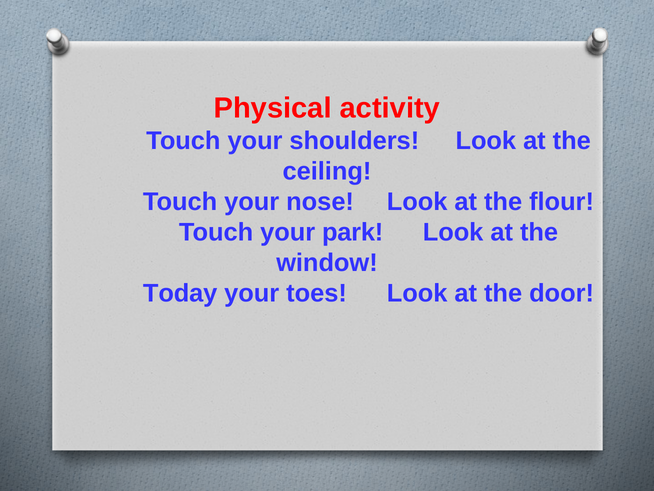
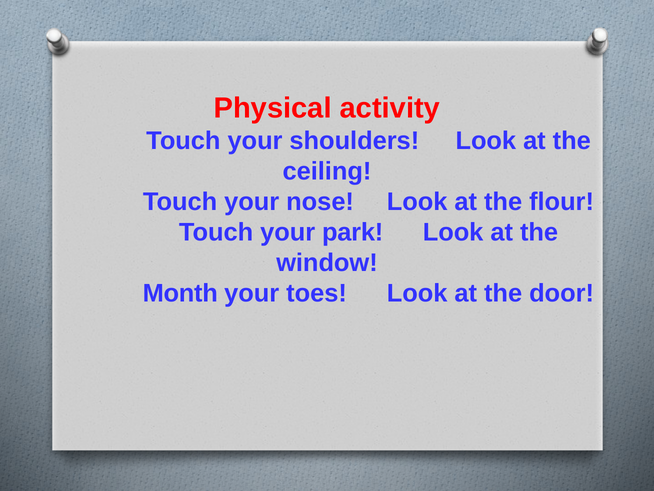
Today: Today -> Month (180, 293)
